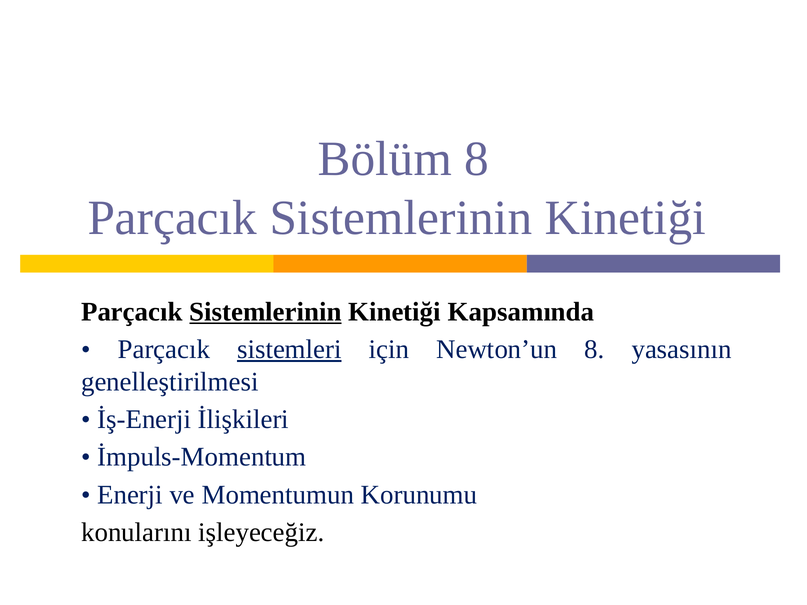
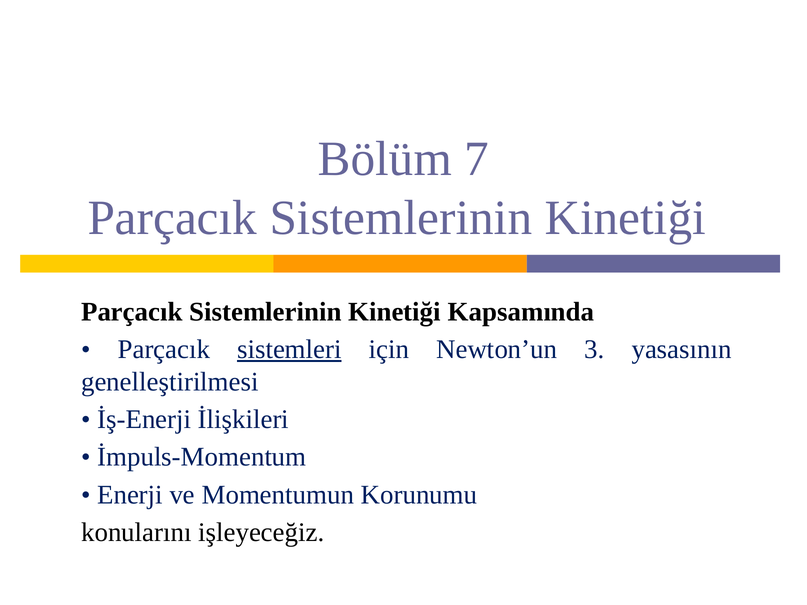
Bölüm 8: 8 -> 7 (477, 159)
Sistemlerinin underline: present -> none (265, 312)
Newton’un 8: 8 -> 3 (594, 350)
